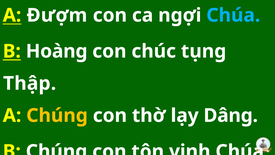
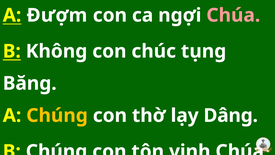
Chúa colour: light blue -> pink (233, 15)
Hoàng: Hoàng -> Không (57, 51)
Thập: Thập -> Băng (30, 83)
